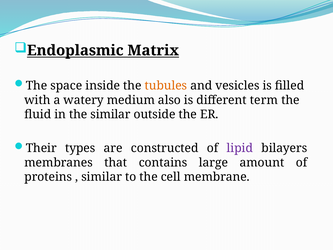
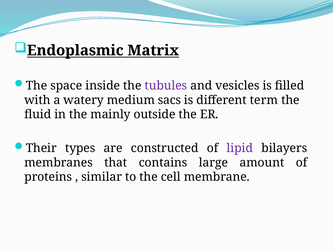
tubules colour: orange -> purple (166, 86)
also: also -> sacs (170, 100)
the similar: similar -> mainly (110, 114)
